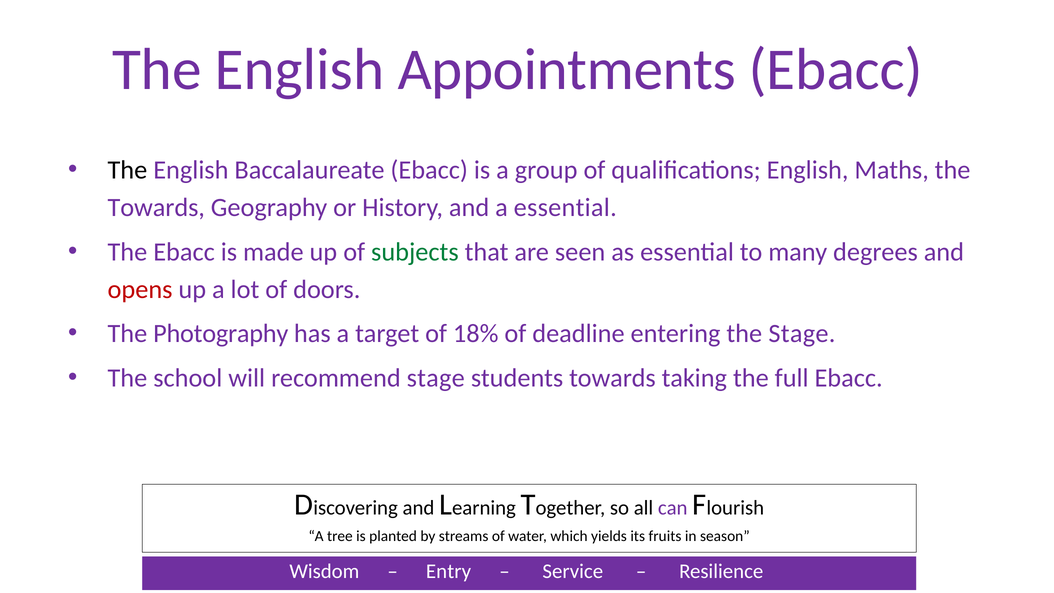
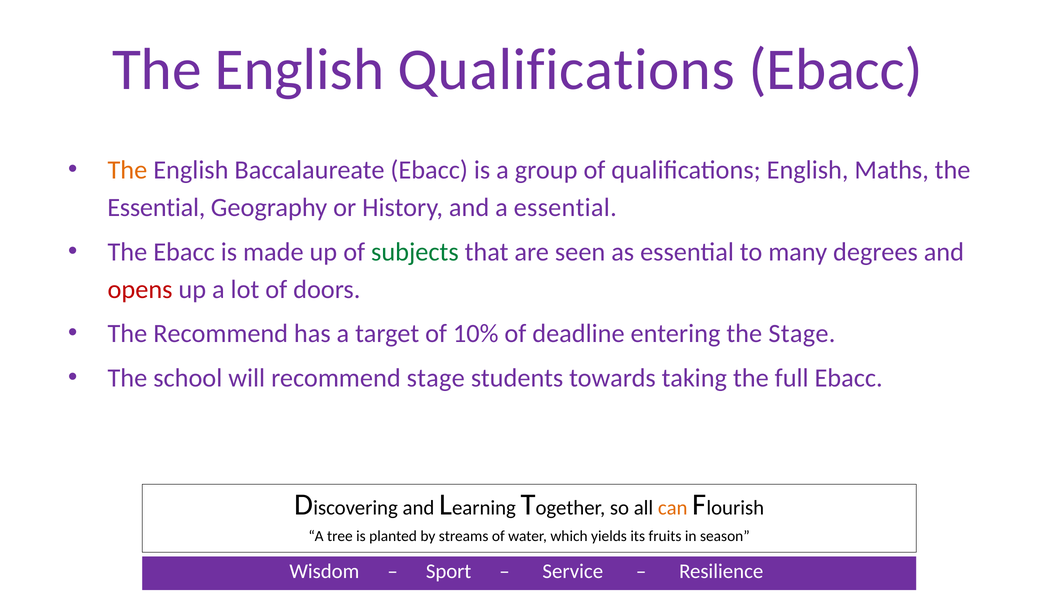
English Appointments: Appointments -> Qualifications (566, 69)
The colour: black -> orange (127, 170)
Towards: Towards -> Essential (156, 208)
The Photography: Photography -> Recommend (221, 334)
18%: 18% -> 10% (476, 334)
can colour: purple -> orange (673, 508)
Entry: Entry -> Sport (449, 571)
